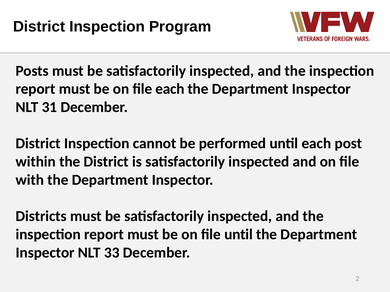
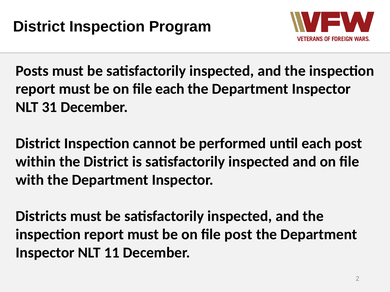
file until: until -> post (238, 235)
33: 33 -> 11 (112, 253)
